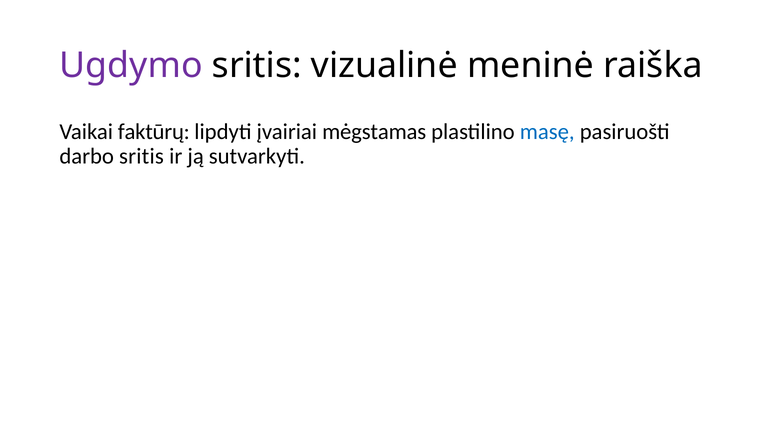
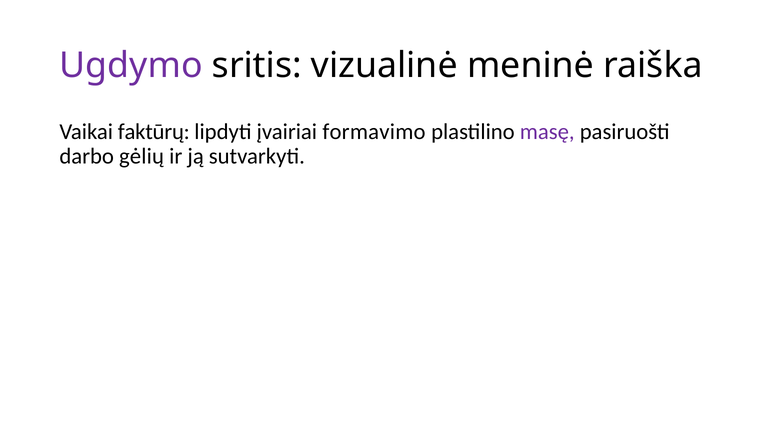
mėgstamas: mėgstamas -> formavimo (374, 132)
masę colour: blue -> purple (547, 132)
darbo sritis: sritis -> gėlių (141, 156)
